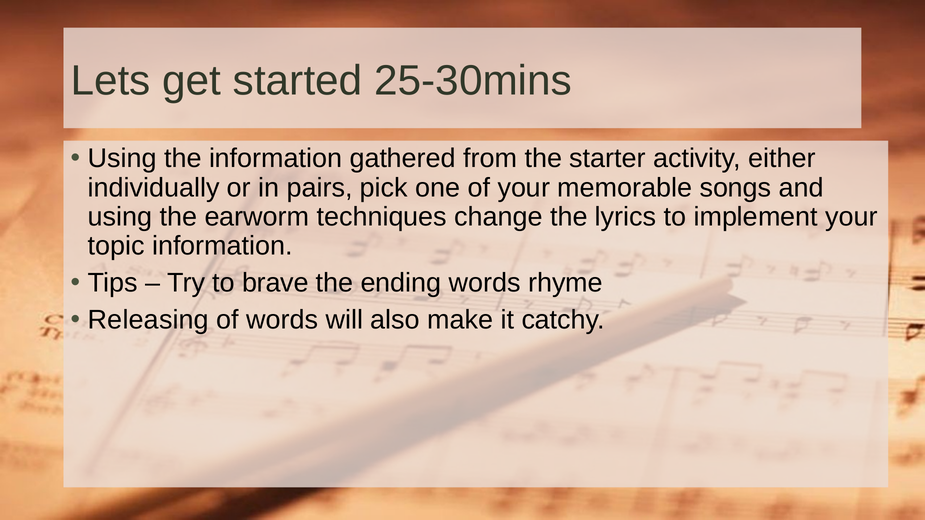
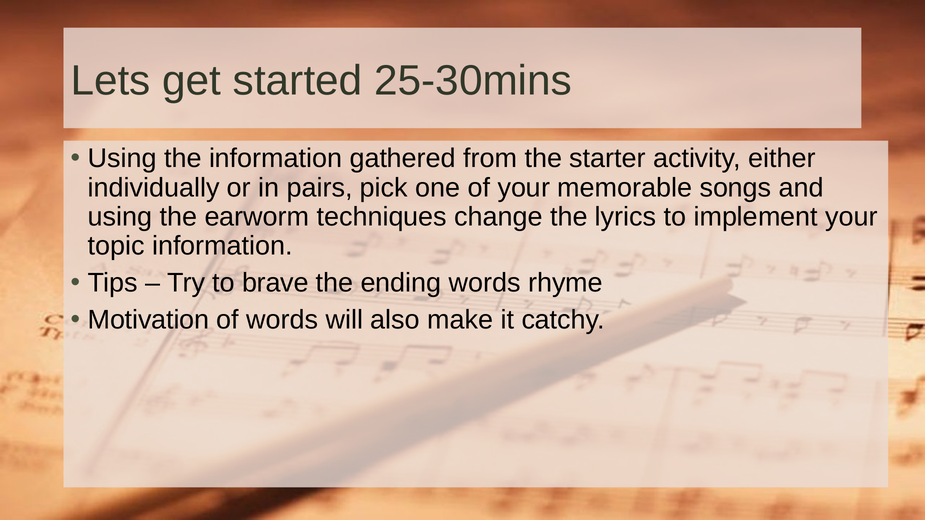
Releasing: Releasing -> Motivation (149, 320)
